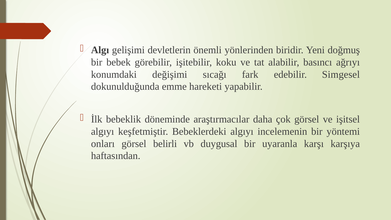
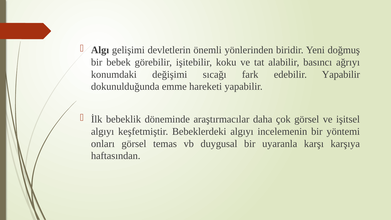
edebilir Simgesel: Simgesel -> Yapabilir (341, 74)
belirli: belirli -> temas (165, 144)
